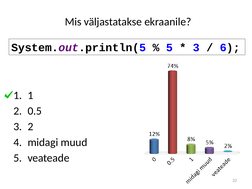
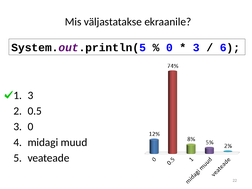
5: 5 -> 0 (169, 48)
1 1: 1 -> 3 (30, 95)
3 2: 2 -> 0 (30, 127)
